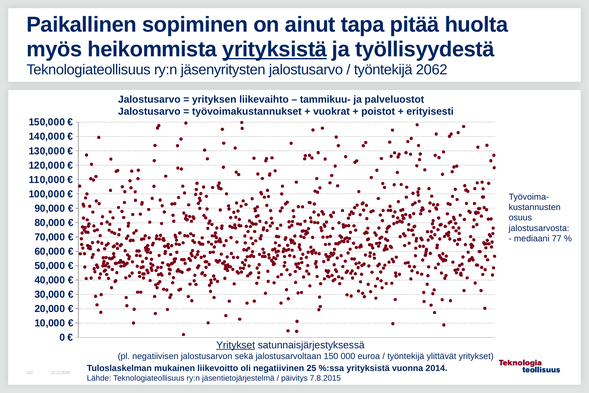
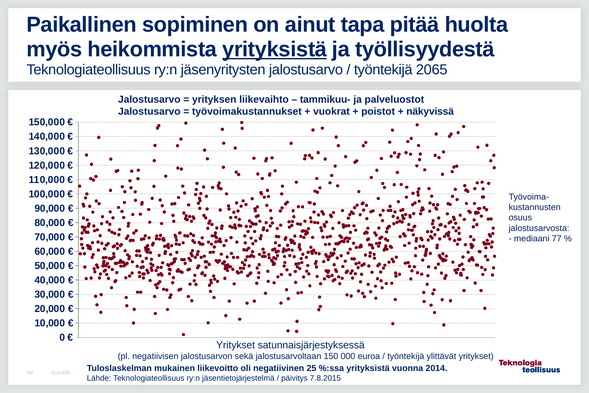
2062: 2062 -> 2065 (432, 70)
erityisesti: erityisesti -> näkyvissä (430, 111)
Yritykset underline: present -> none (236, 345)
